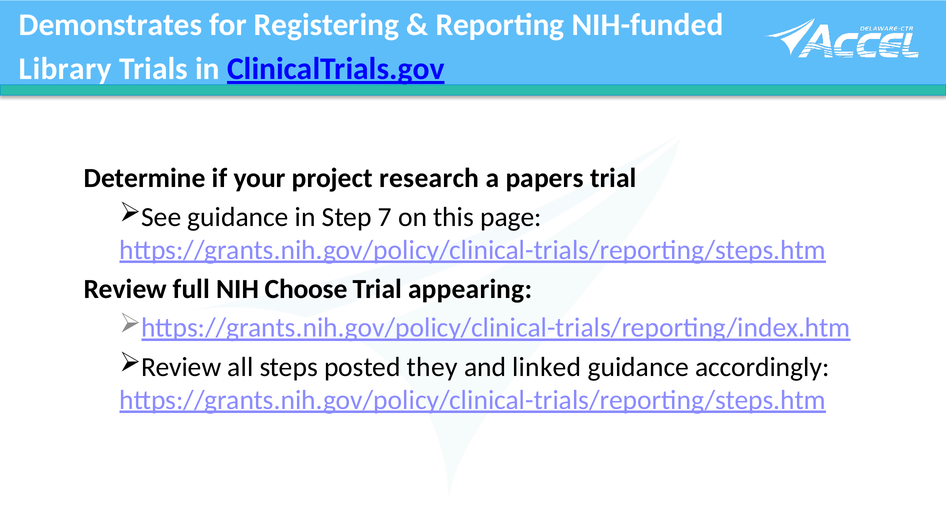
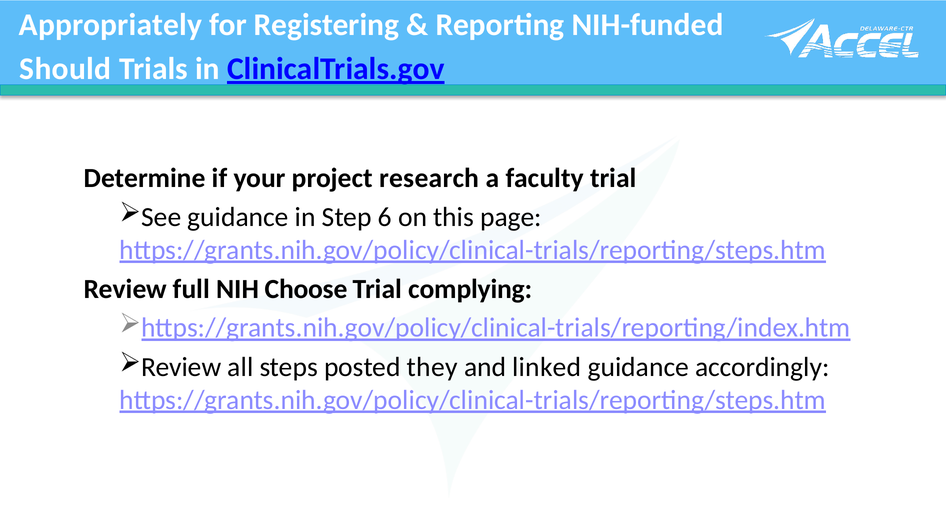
Demonstrates: Demonstrates -> Appropriately (110, 25)
Library: Library -> Should (65, 69)
papers: papers -> faculty (545, 178)
7: 7 -> 6 (385, 217)
appearing: appearing -> complying (470, 289)
